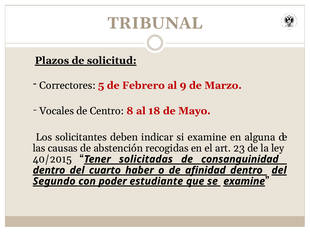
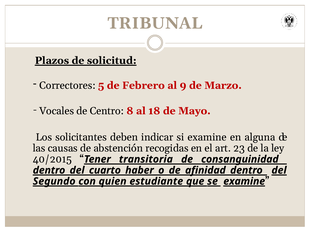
solicitadas: solicitadas -> transitoria (146, 160)
poder: poder -> quien (113, 182)
